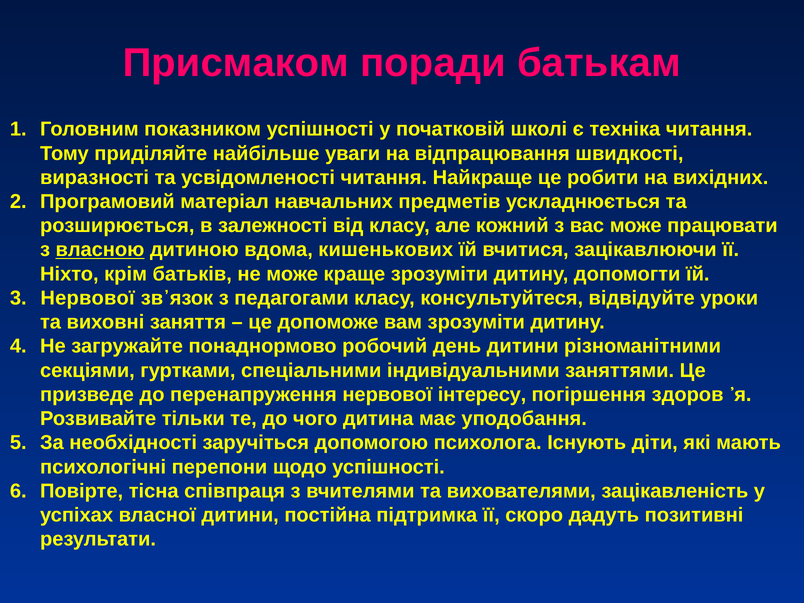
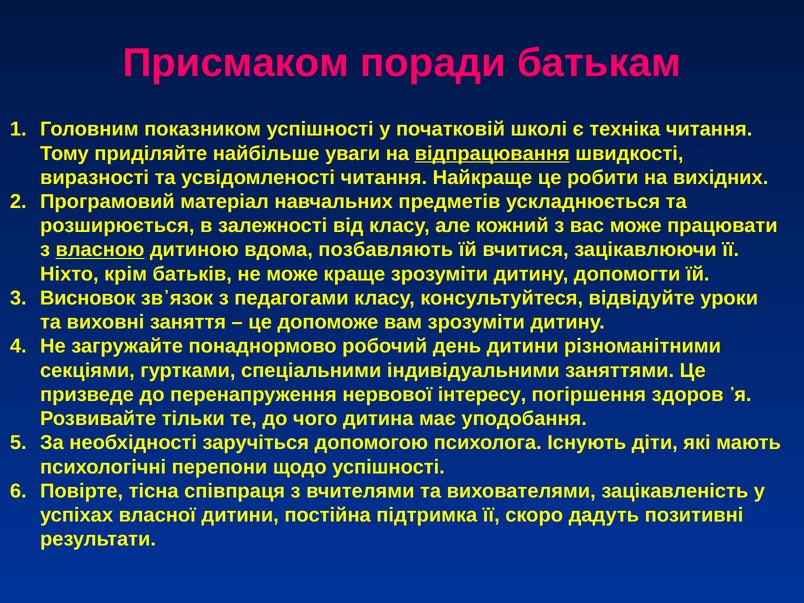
відпрацювання underline: none -> present (492, 153)
кишенькових: кишенькових -> позбавляють (386, 250)
Нервової: Нервової -> Висновок (88, 298)
